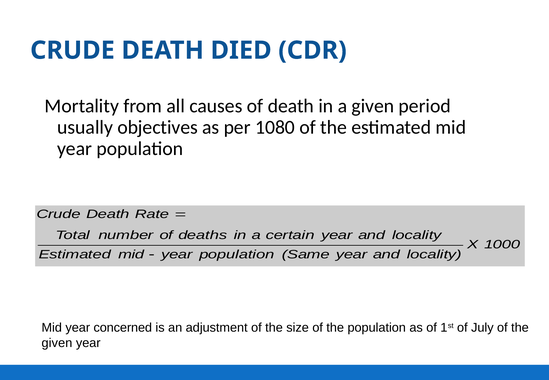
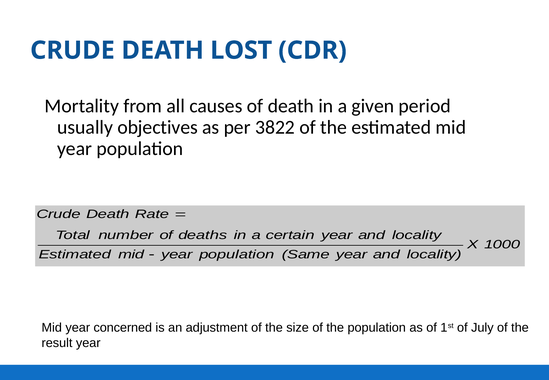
DIED: DIED -> LOST (241, 50)
1080: 1080 -> 3822 (275, 127)
given: given -> result (57, 343)
